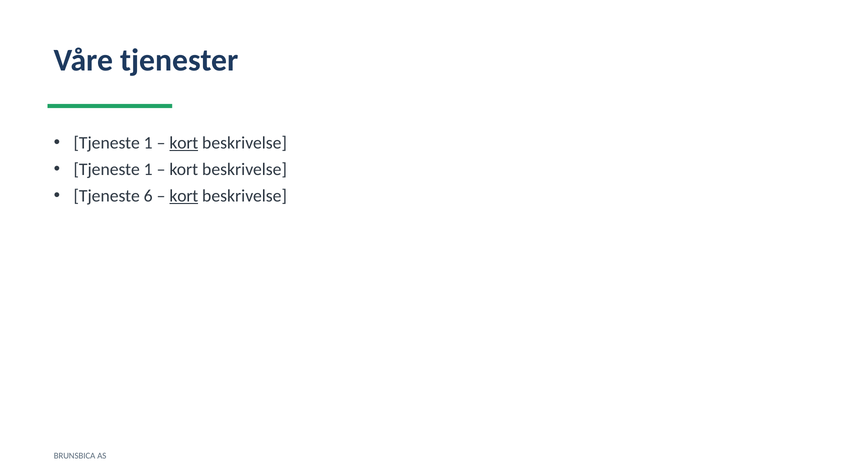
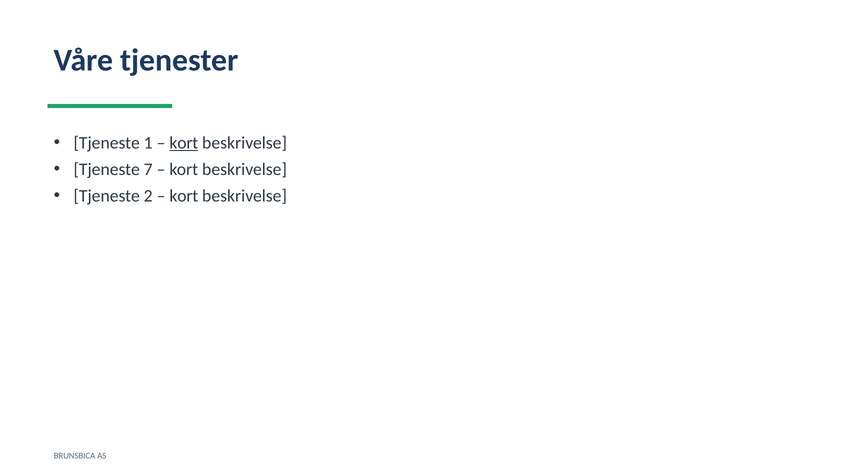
1: 1 -> 7 (148, 170)
6: 6 -> 2 (148, 196)
kort underline: present -> none (184, 196)
